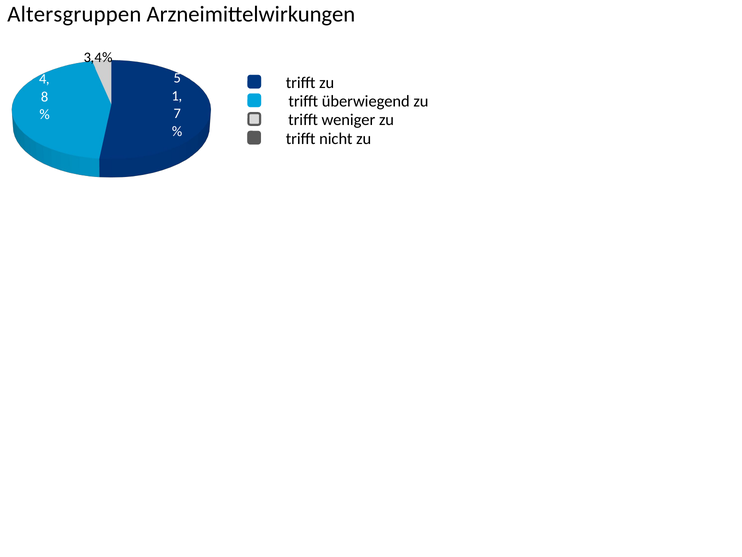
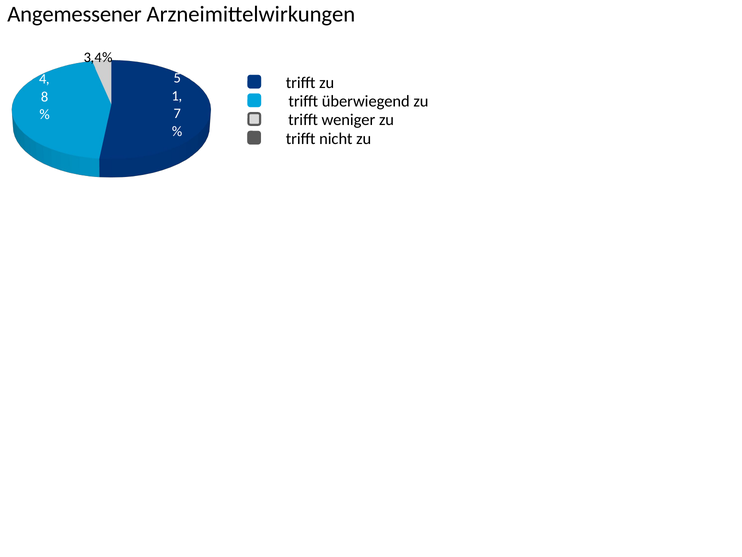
Altersgruppen: Altersgruppen -> Angemessener (74, 14)
